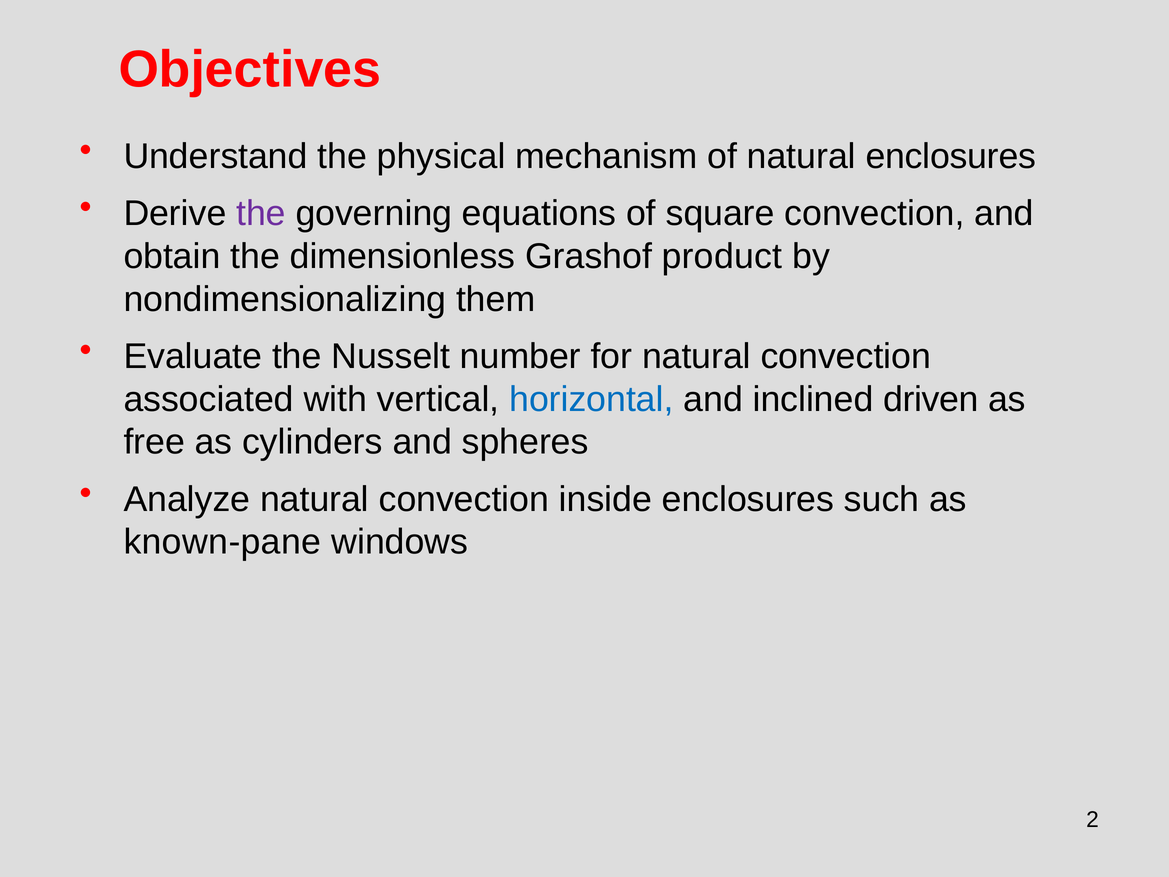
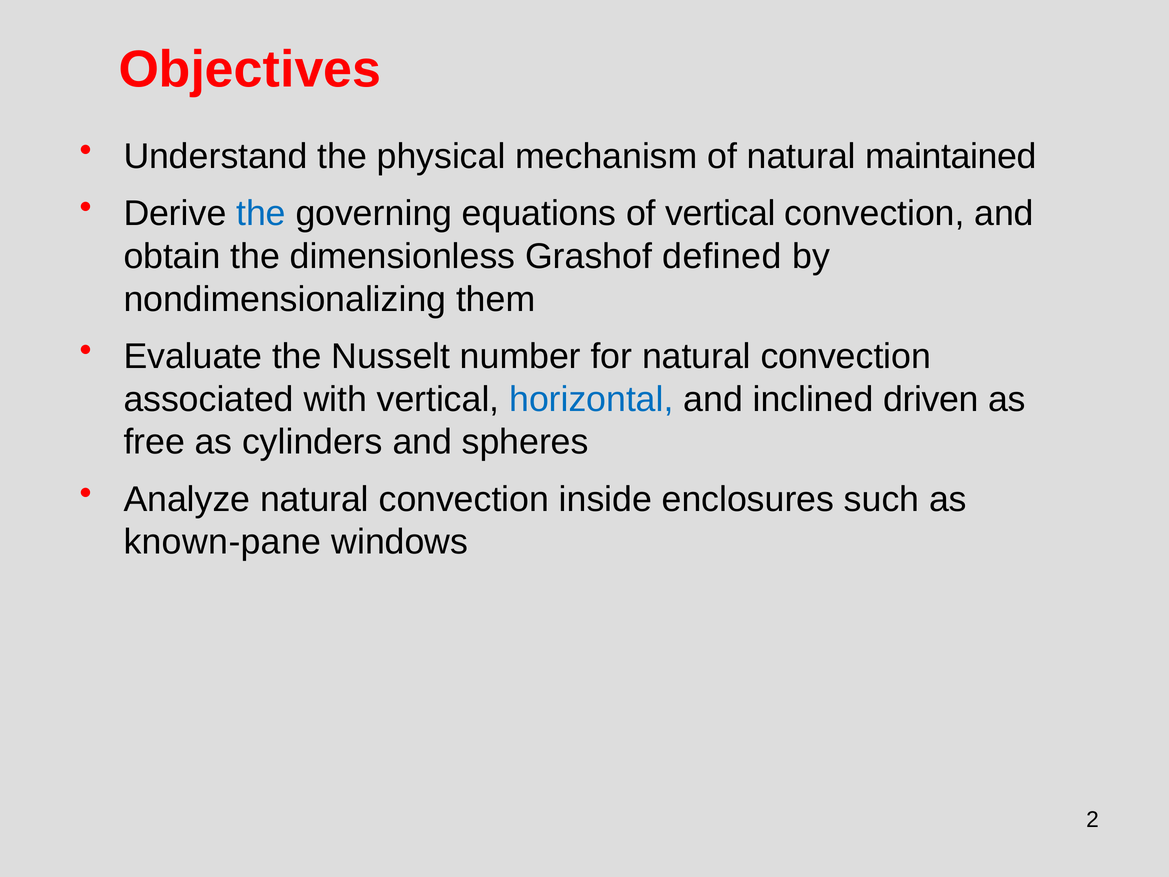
natural enclosures: enclosures -> maintained (951, 156)
the colour: purple -> blue (261, 213)
of square: square -> vertical (720, 213)
product: product -> defined (722, 256)
